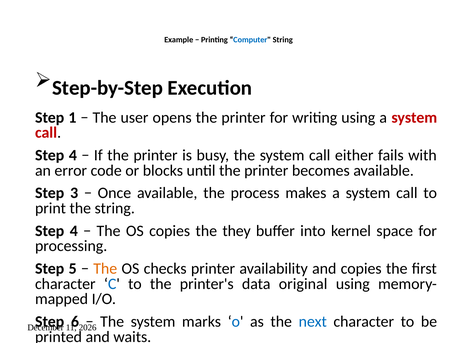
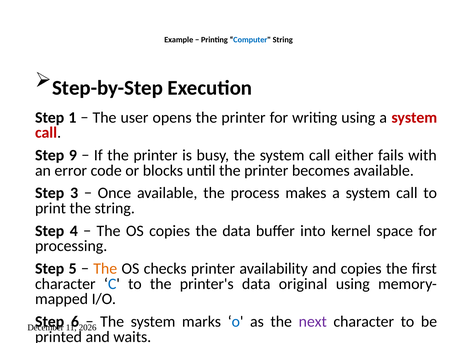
4: 4 -> 9 (73, 155)
the they: they -> data (237, 231)
next colour: blue -> purple (313, 321)
